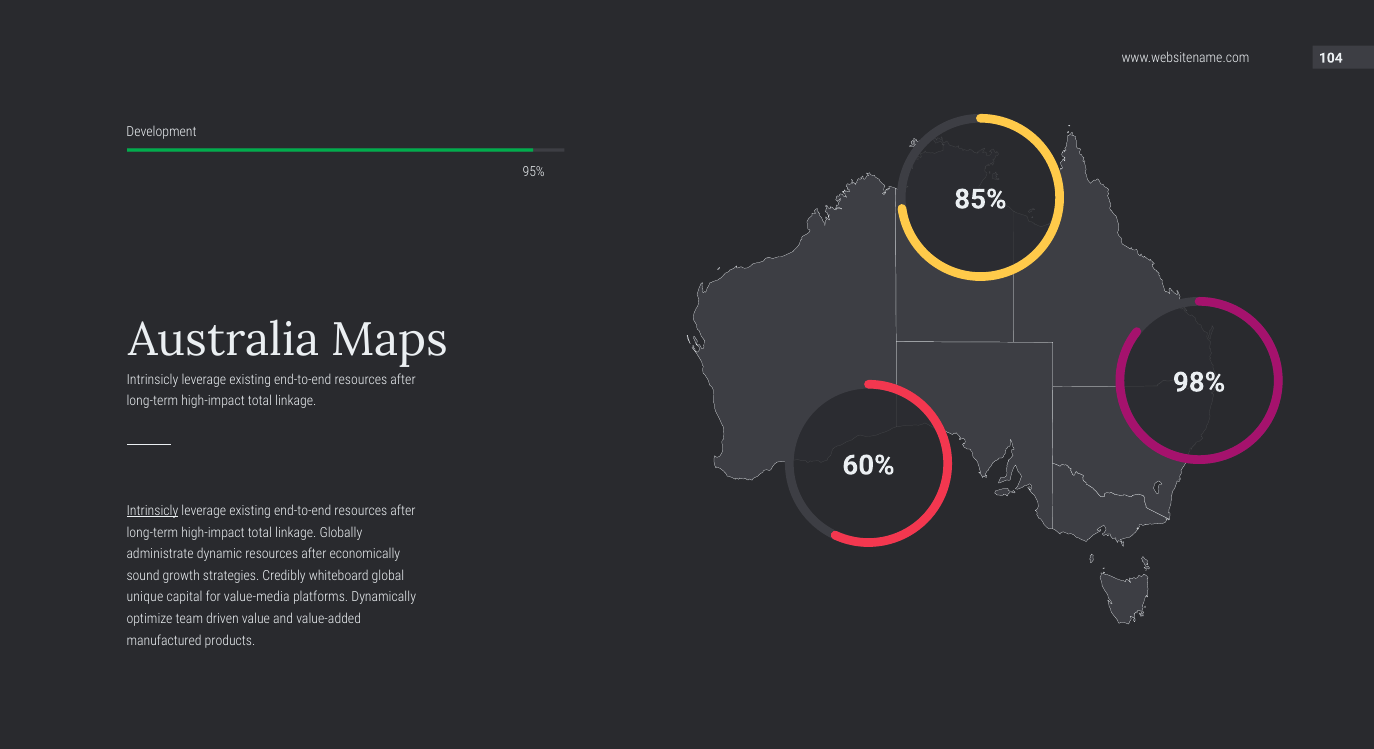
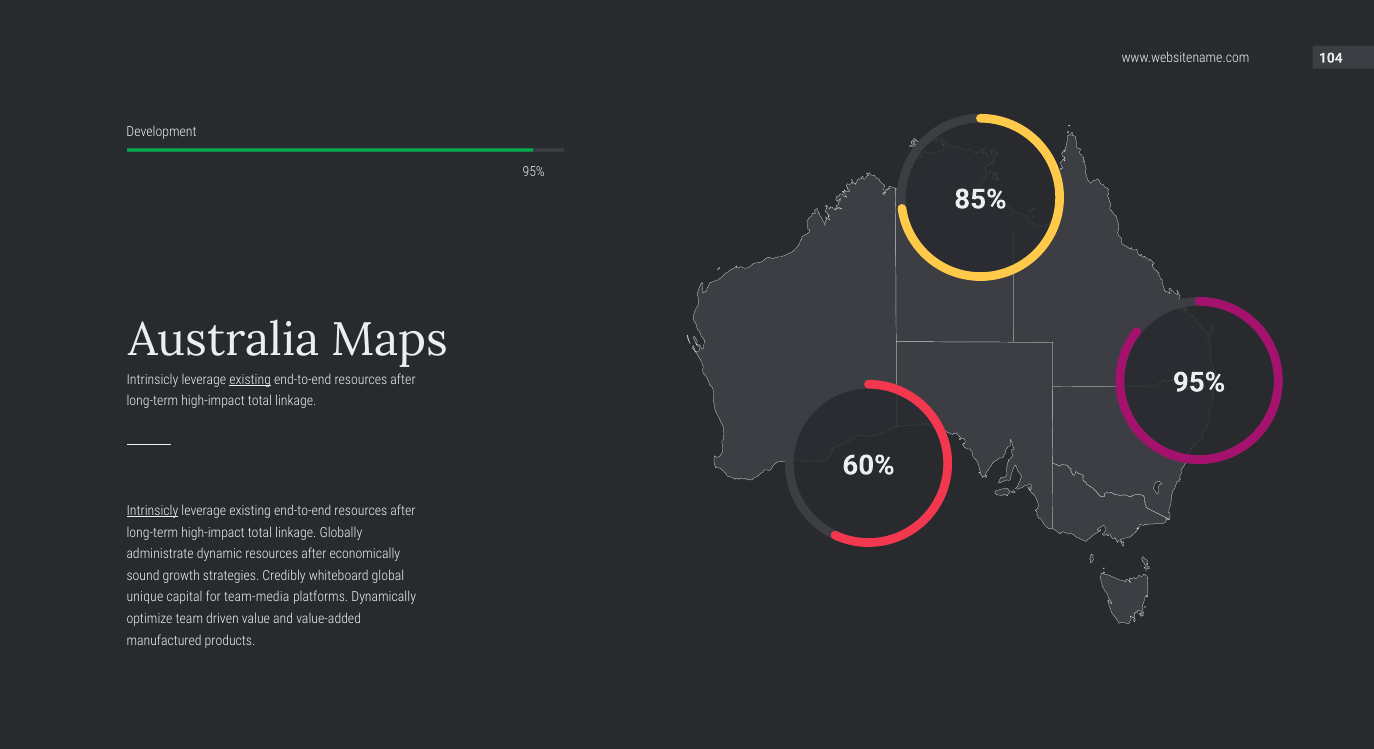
98%: 98% -> 95% (1199, 383)
existing underline: none -> present (250, 380)
value-media: value-media -> team-media (257, 598)
